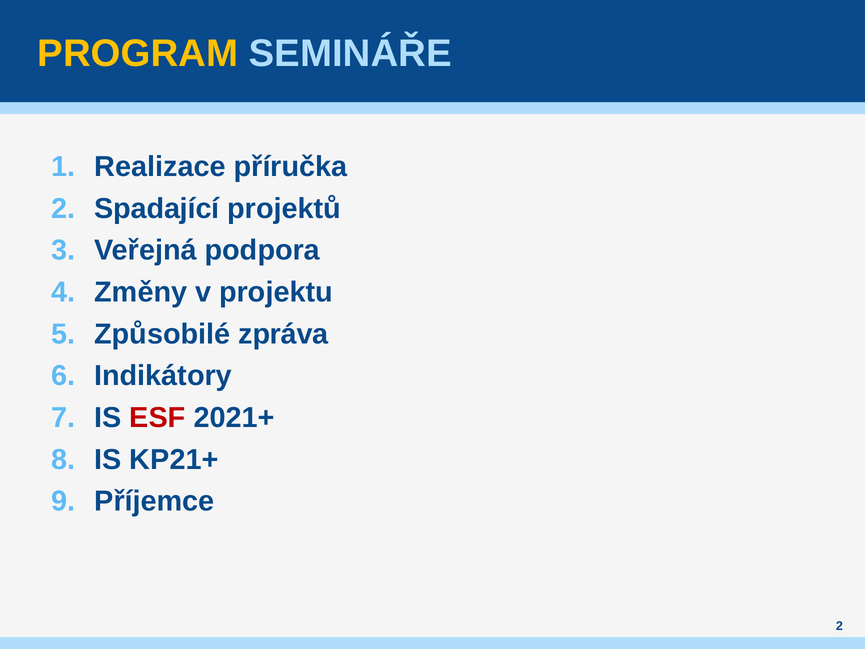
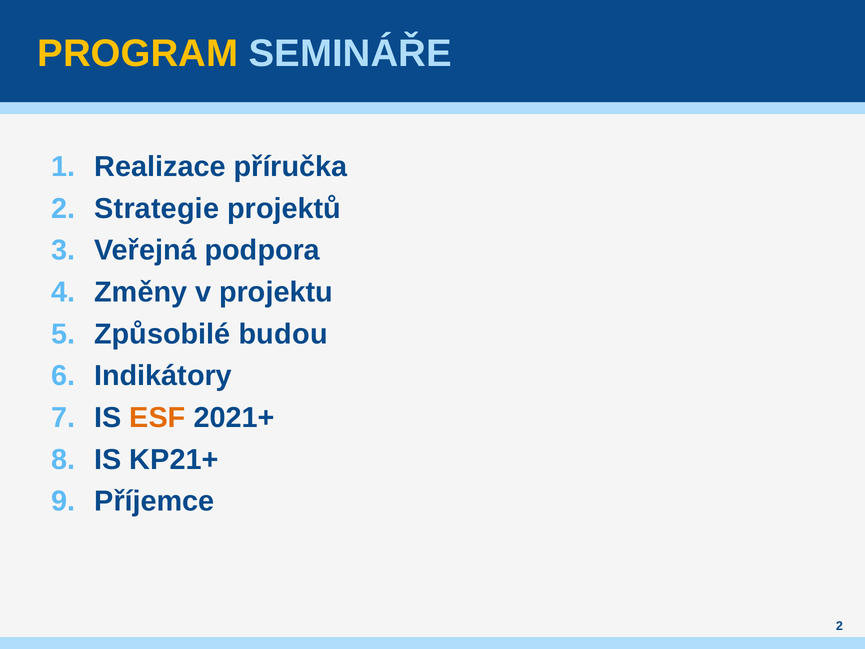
Spadající: Spadající -> Strategie (157, 208)
zpráva: zpráva -> budou (283, 334)
ESF colour: red -> orange (158, 417)
